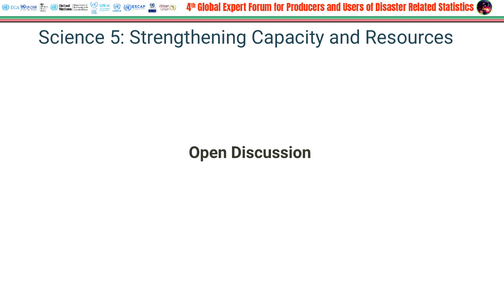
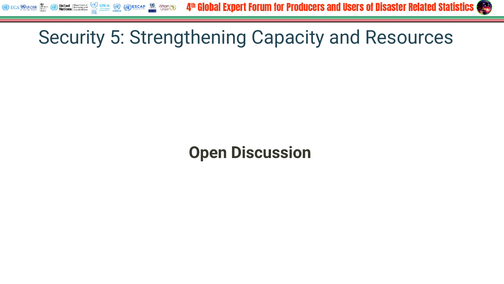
Science: Science -> Security (72, 38)
